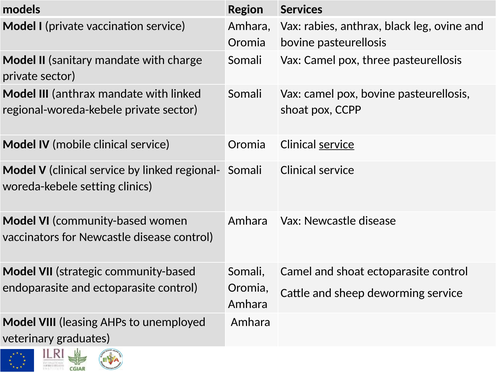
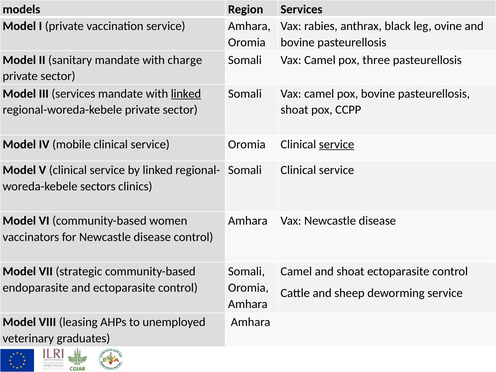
III anthrax: anthrax -> services (73, 94)
linked underline: none -> present (186, 94)
setting: setting -> sectors (98, 186)
